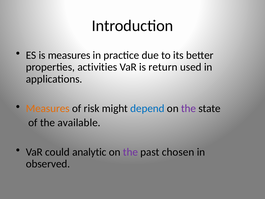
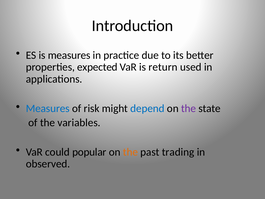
activities: activities -> expected (97, 67)
Measures colour: orange -> blue (48, 108)
available: available -> variables (79, 122)
analytic: analytic -> popular (89, 152)
the colour: purple -> orange (130, 152)
chosen: chosen -> trading (178, 152)
